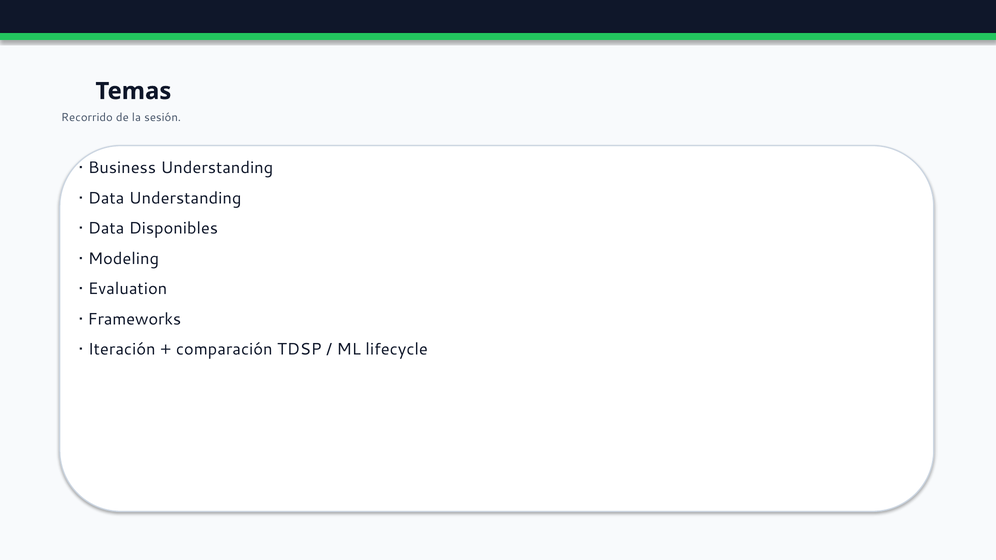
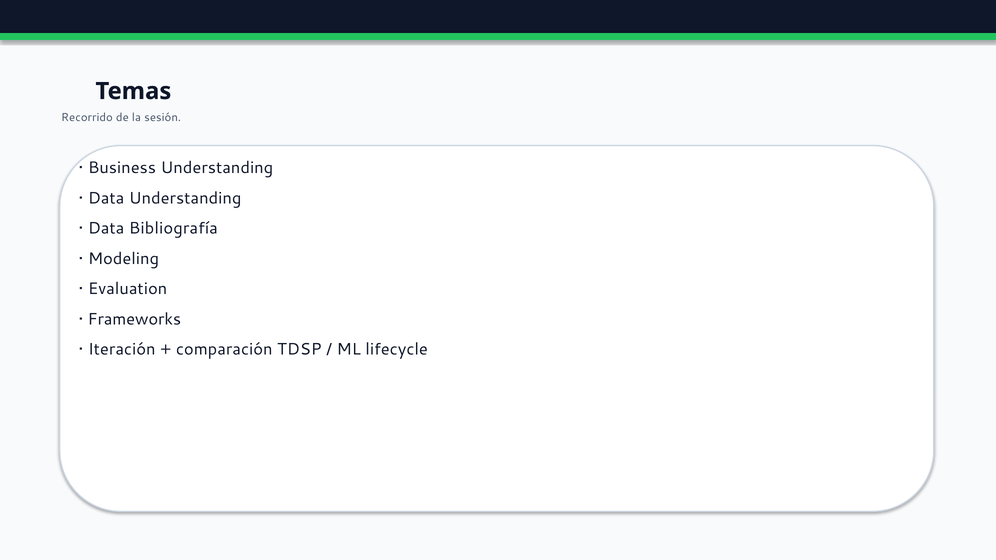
Disponibles: Disponibles -> Bibliografía (173, 229)
